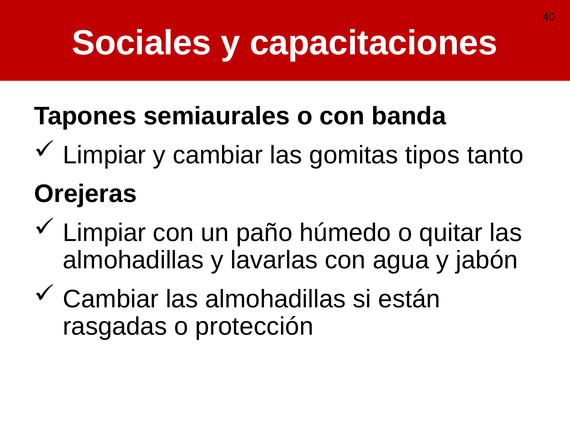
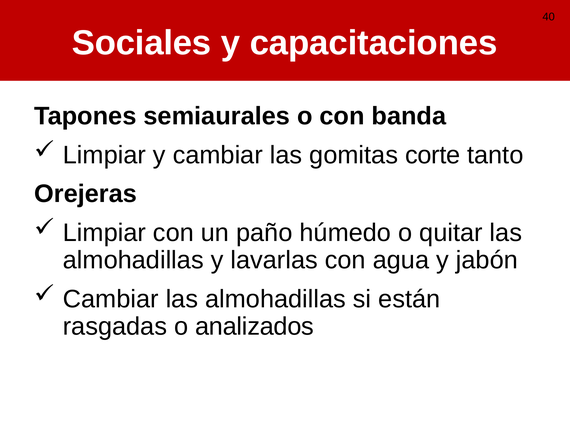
tipos: tipos -> corte (433, 155)
protección: protección -> analizados (255, 326)
